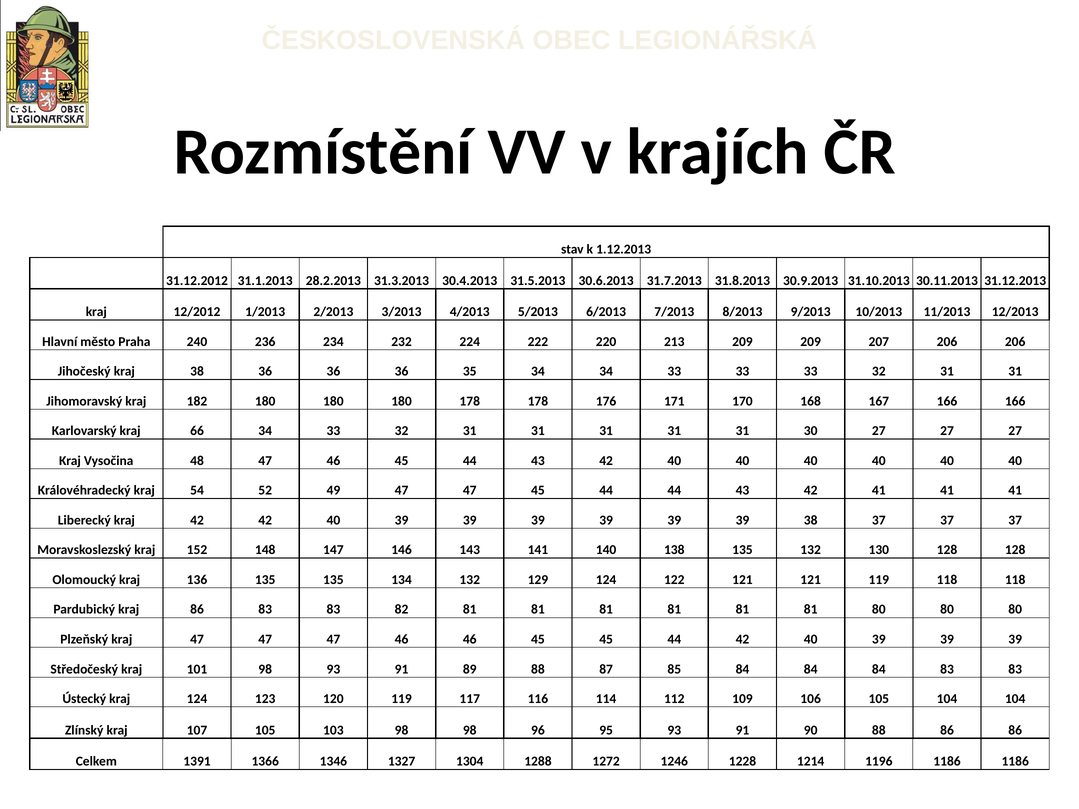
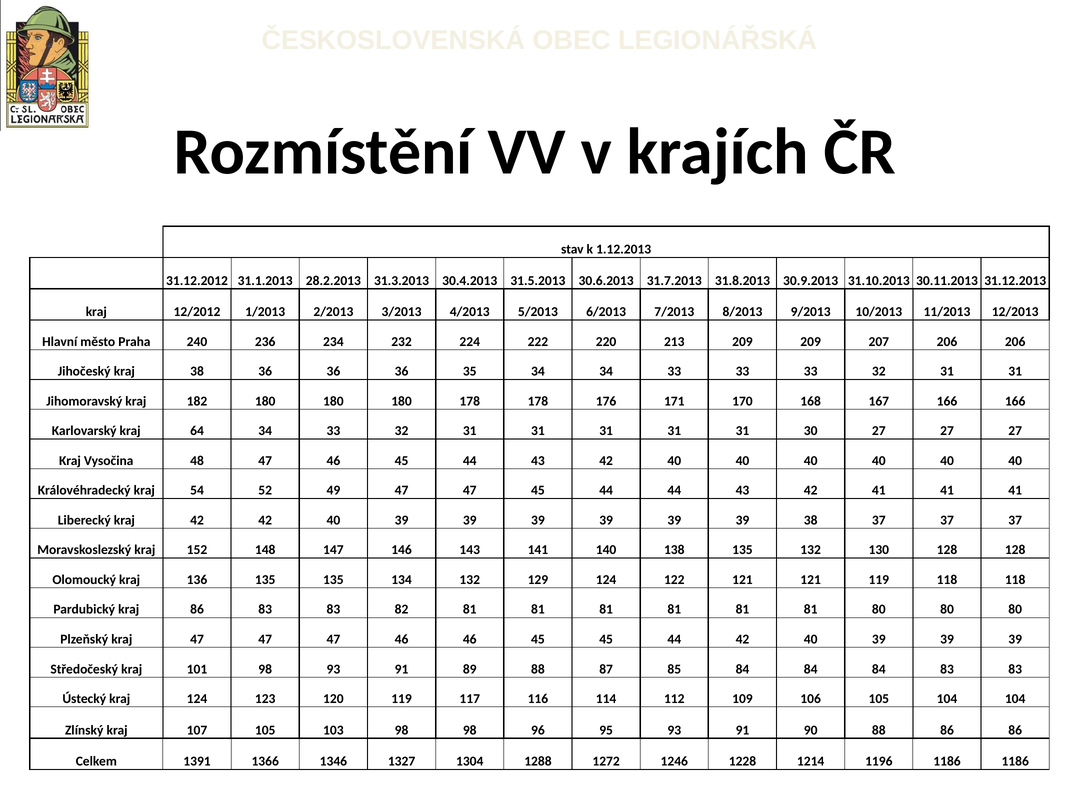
66: 66 -> 64 (197, 431)
